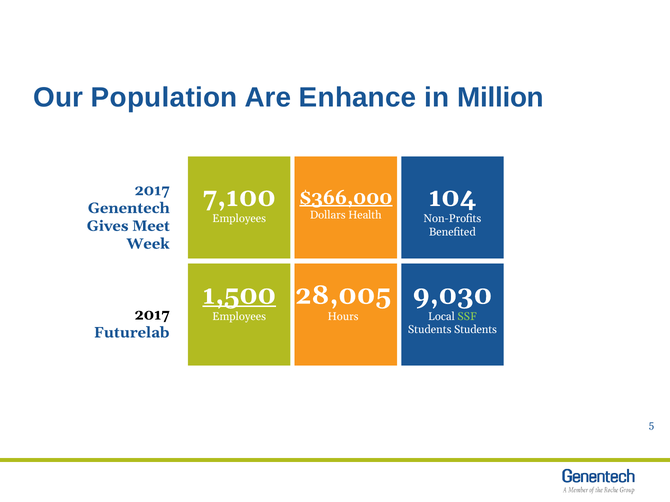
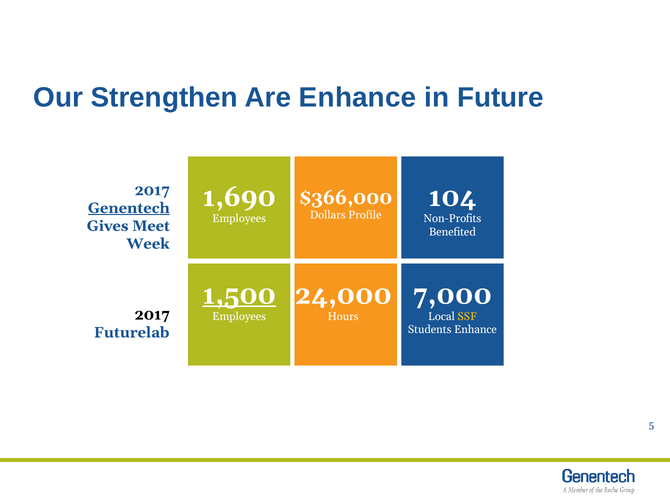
Population: Population -> Strengthen (164, 98)
Million: Million -> Future (500, 98)
7,100: 7,100 -> 1,690 (239, 197)
$366,000 underline: present -> none (346, 198)
Genentech underline: none -> present (129, 208)
Health: Health -> Profile (365, 215)
28,005: 28,005 -> 24,000 (343, 295)
9,030: 9,030 -> 7,000 (452, 295)
SSF colour: light green -> yellow (467, 317)
Students Students: Students -> Enhance (475, 330)
